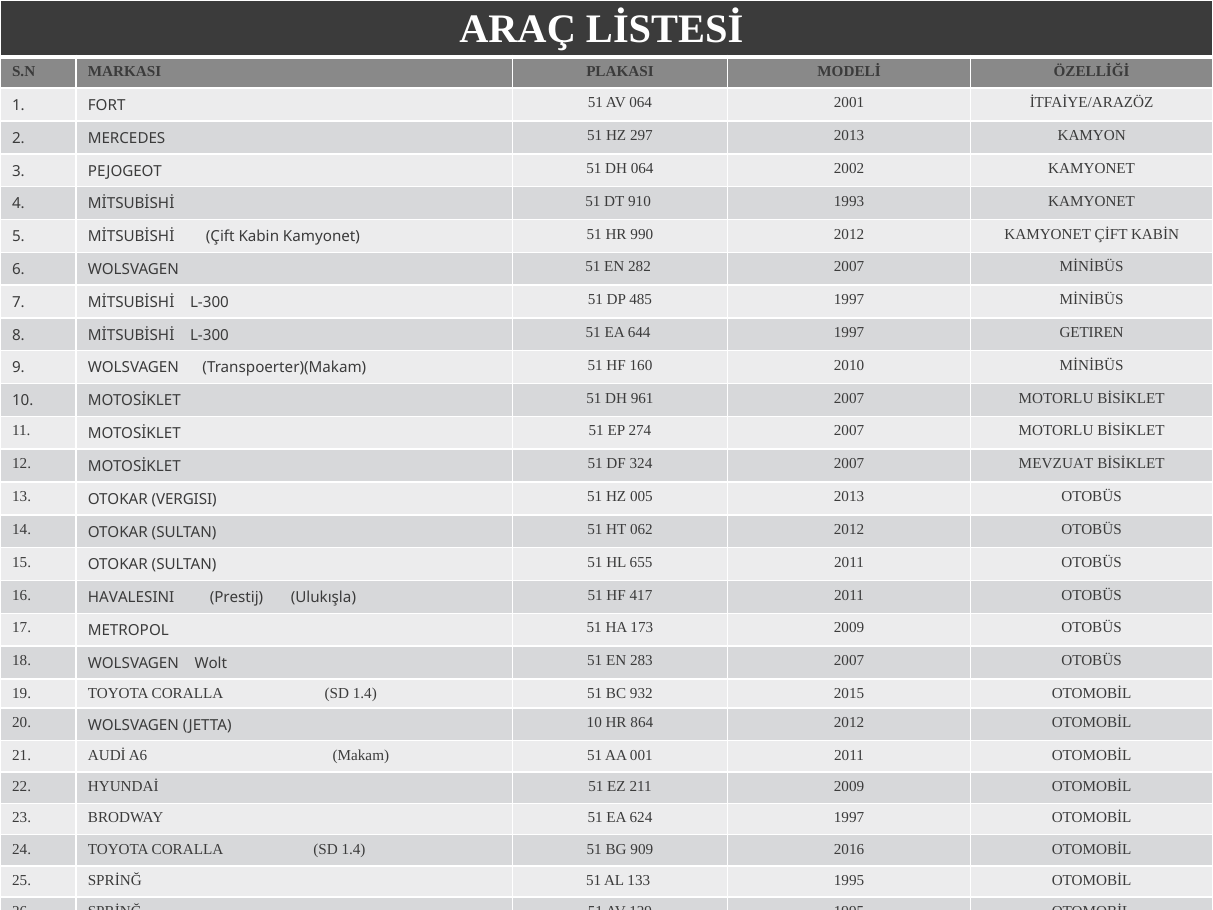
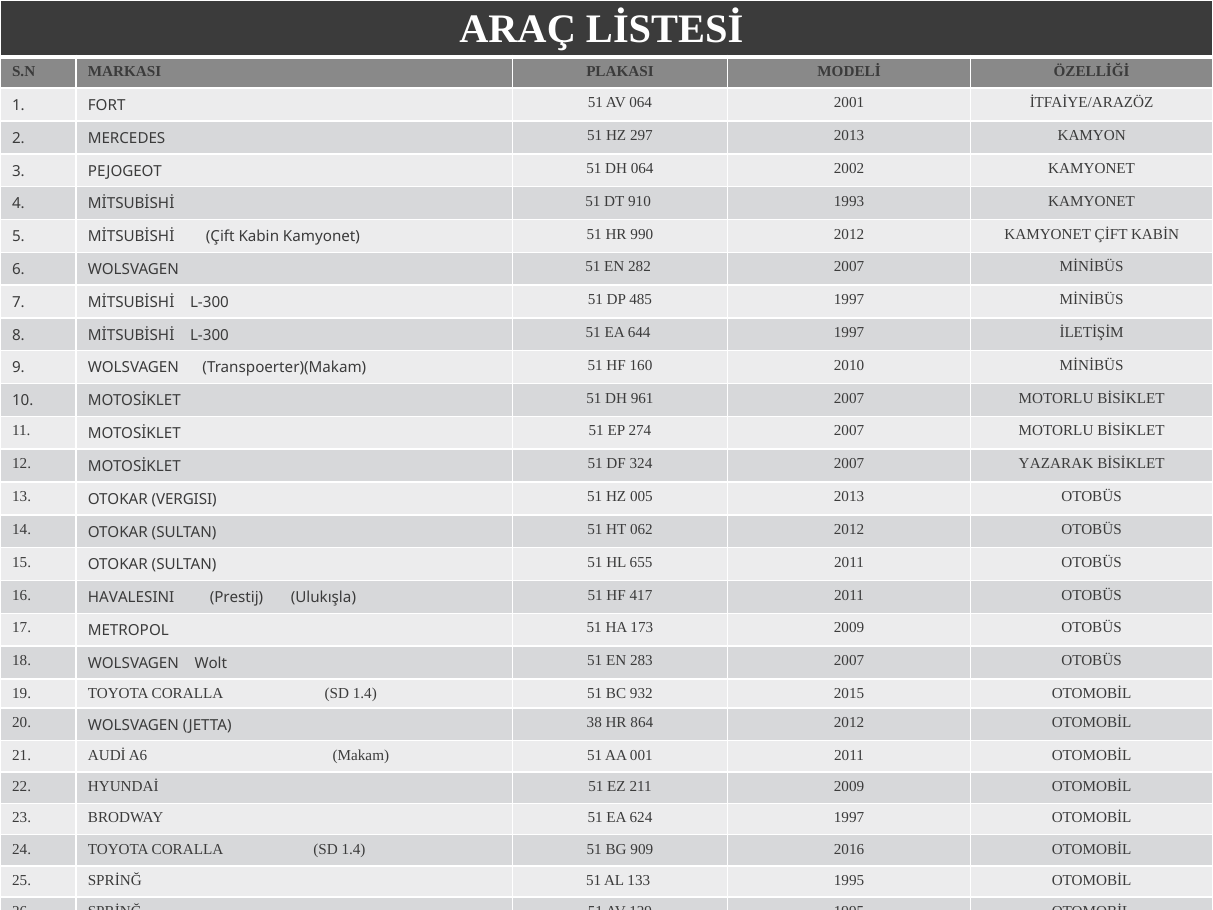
GETIREN: GETIREN -> İLETİŞİM (1092, 332)
MEVZUAT: MEVZUAT -> YAZARAK (1056, 464)
JETTA 10: 10 -> 38 (594, 722)
